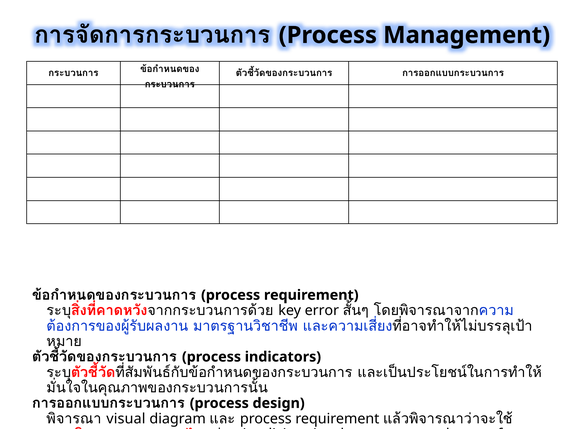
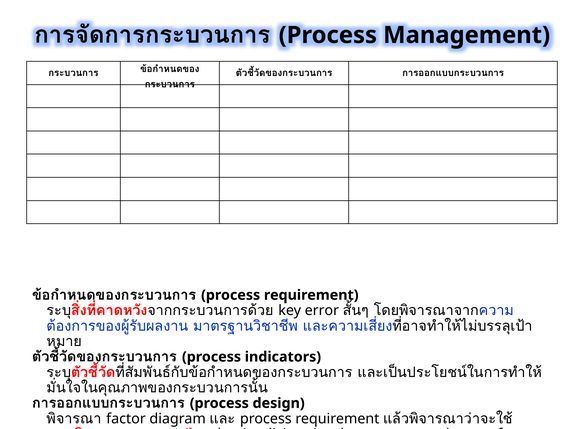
visual: visual -> factor (126, 419)
